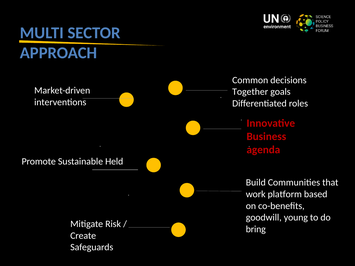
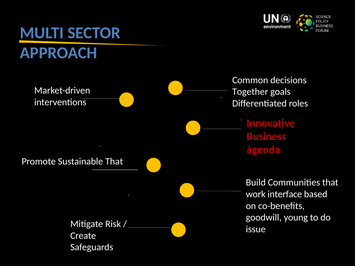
Sustainable Held: Held -> That (114, 161)
platform: platform -> interface (285, 194)
bring: bring -> issue (256, 229)
